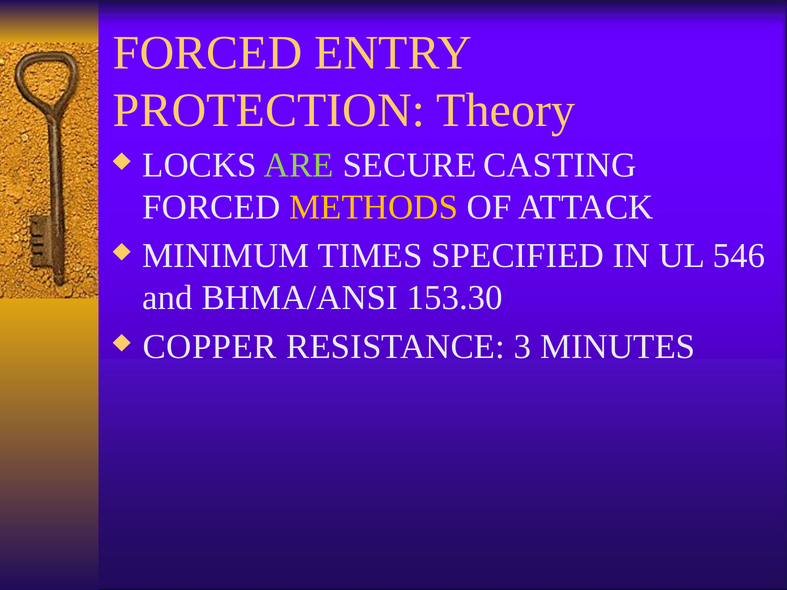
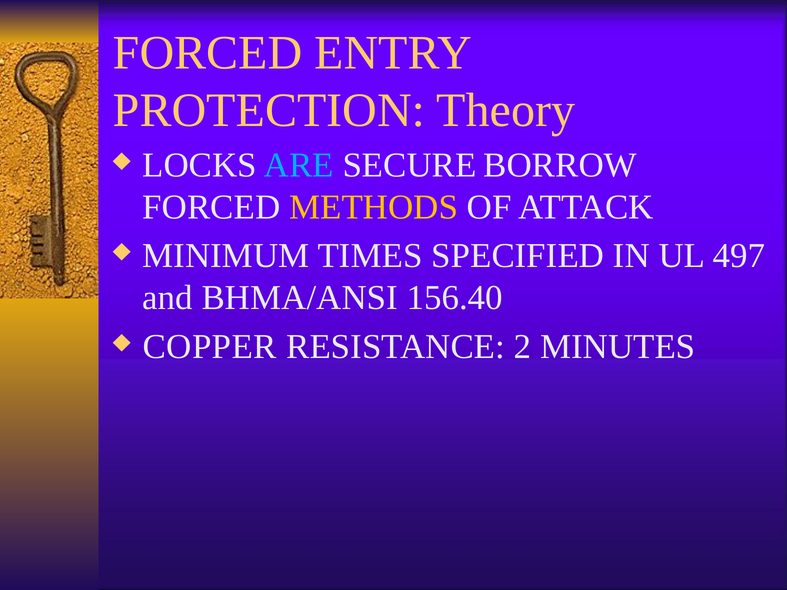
ARE colour: light green -> light blue (299, 165)
CASTING: CASTING -> BORROW (560, 165)
546: 546 -> 497 (739, 256)
153.30: 153.30 -> 156.40 (455, 298)
3: 3 -> 2 (523, 347)
